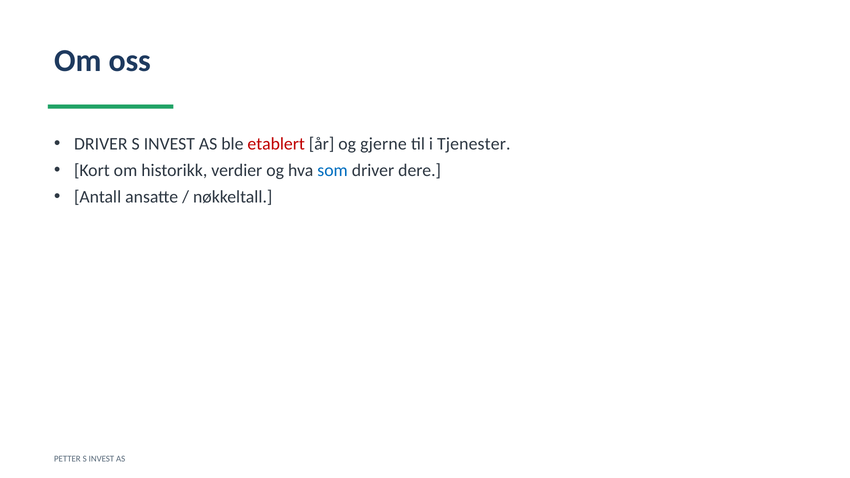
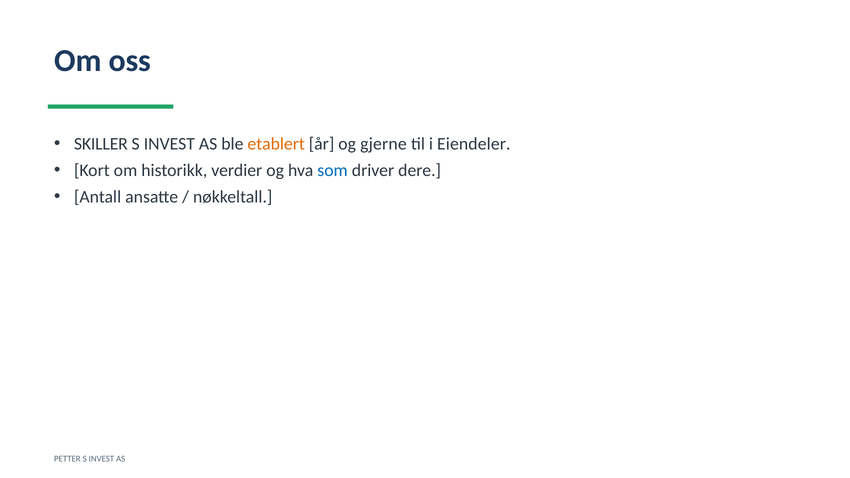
DRIVER: DRIVER -> SKILLER (101, 144)
etablert colour: red -> orange (276, 144)
Tjenester: Tjenester -> Eiendeler (474, 144)
